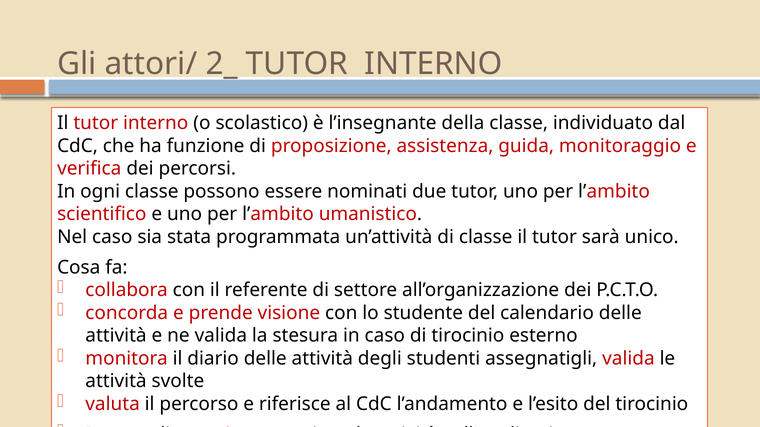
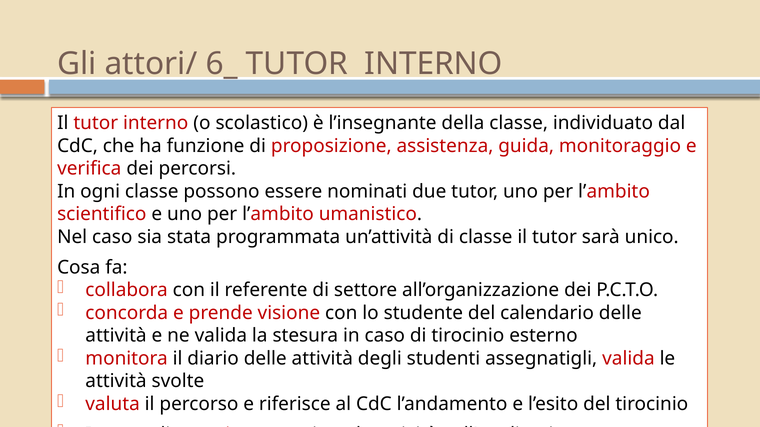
2_: 2_ -> 6_ (222, 64)
